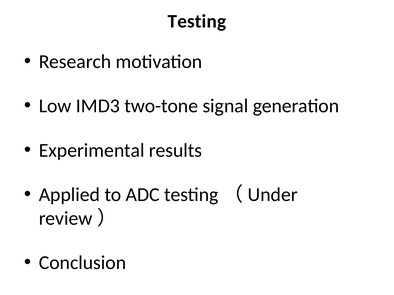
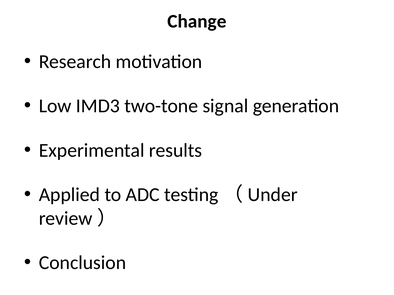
Testing: Testing -> Change (197, 21)
